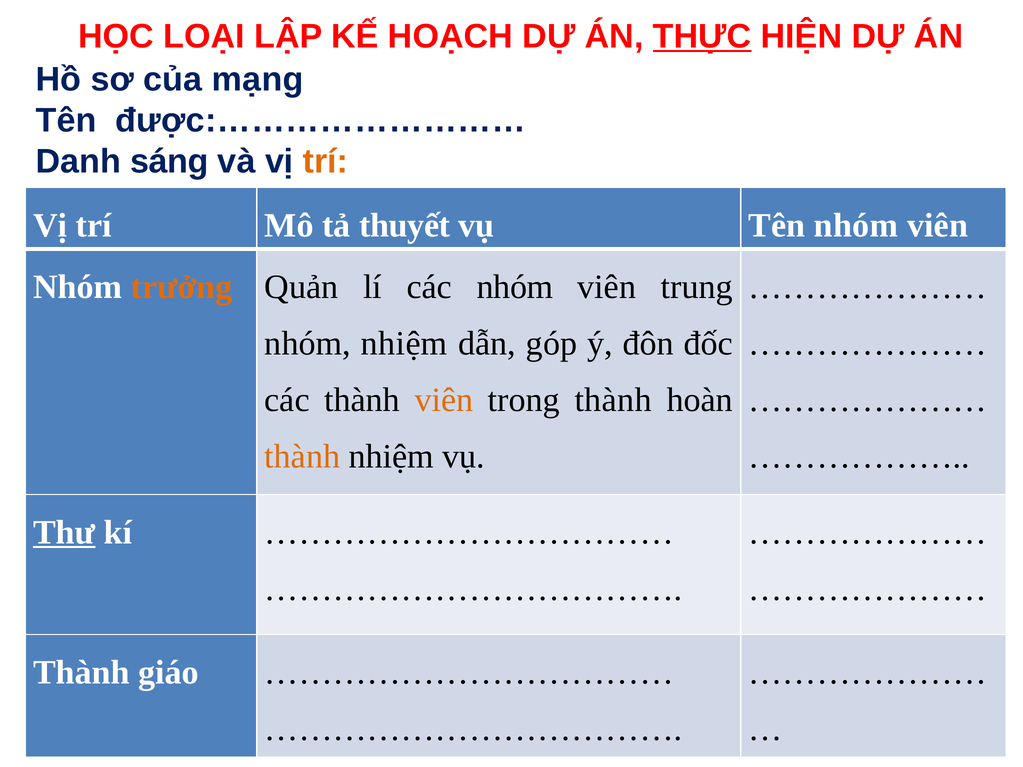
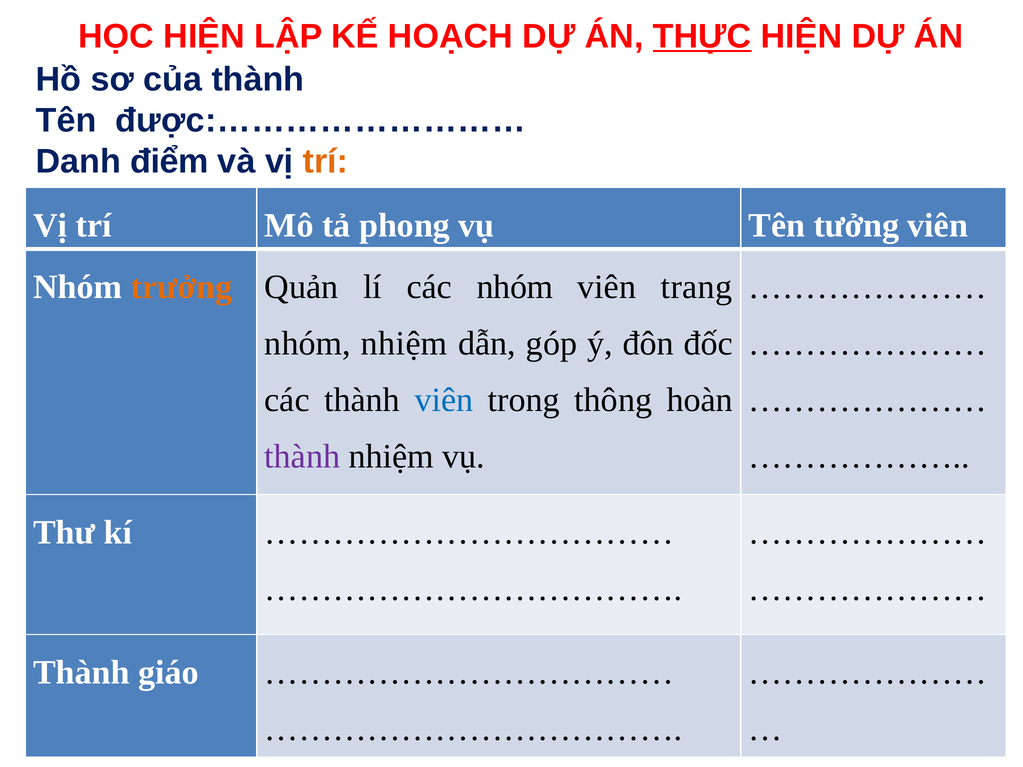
HỌC LOẠI: LOẠI -> HIỆN (204, 36)
của mạng: mạng -> thành (258, 80)
sáng: sáng -> điểm (169, 162)
thuyết: thuyết -> phong (405, 226)
Tên nhóm: nhóm -> tưởng (856, 226)
trung: trung -> trang (697, 287)
viên colour: orange -> blue (444, 400)
trong thành: thành -> thông (613, 400)
thành colour: orange -> purple (302, 457)
Thư underline: present -> none (64, 533)
